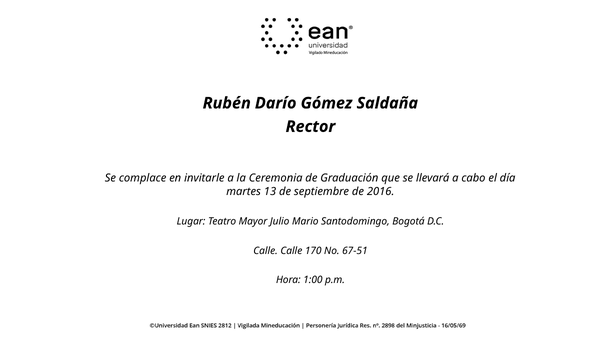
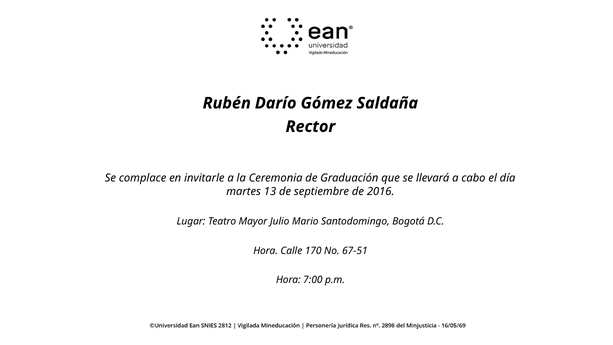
Calle: Calle -> Hora (266, 251)
1:00: 1:00 -> 7:00 (313, 280)
